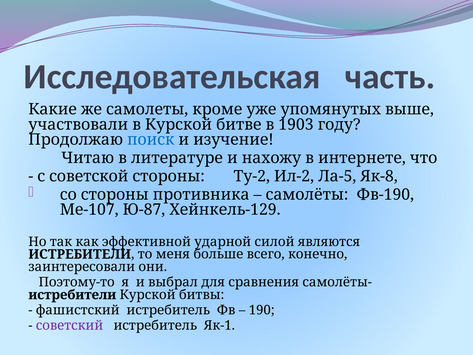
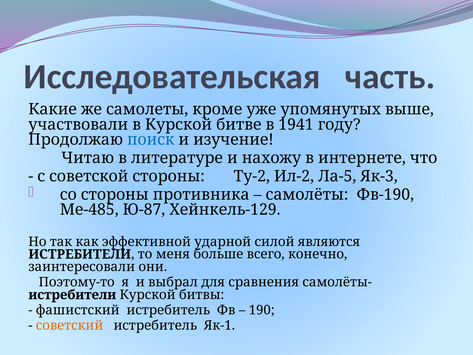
1903: 1903 -> 1941 (296, 124)
Як-8: Як-8 -> Як-3 (379, 176)
Ме-107: Ме-107 -> Ме-485 (89, 210)
советский colour: purple -> orange (70, 325)
